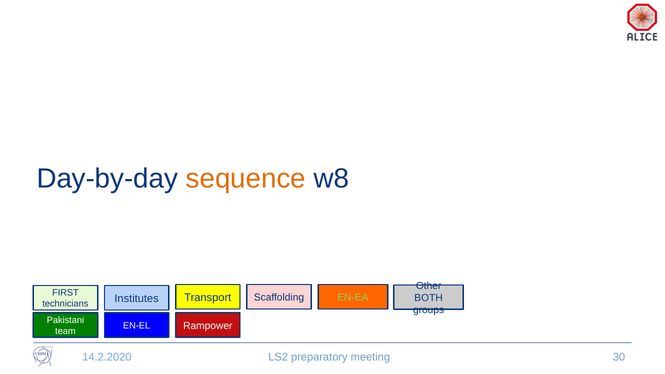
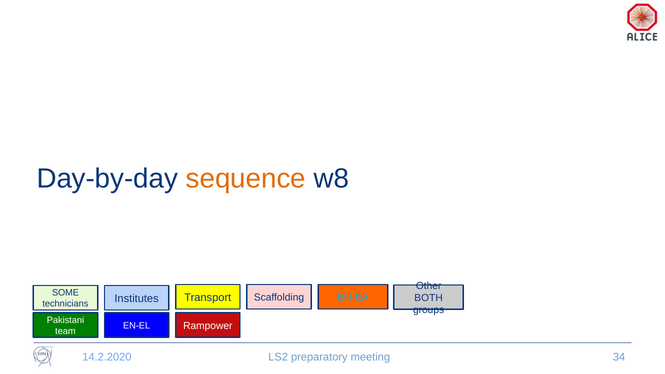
FIRST: FIRST -> SOME (66, 293)
EN-EA colour: light green -> light blue (353, 298)
30: 30 -> 34 (619, 357)
